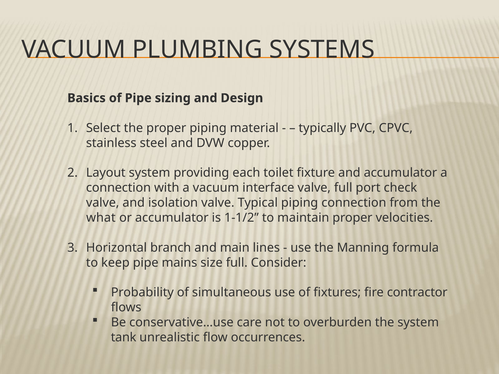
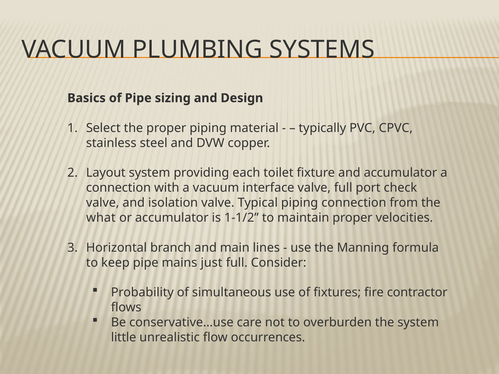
size: size -> just (211, 263)
tank: tank -> little (124, 338)
